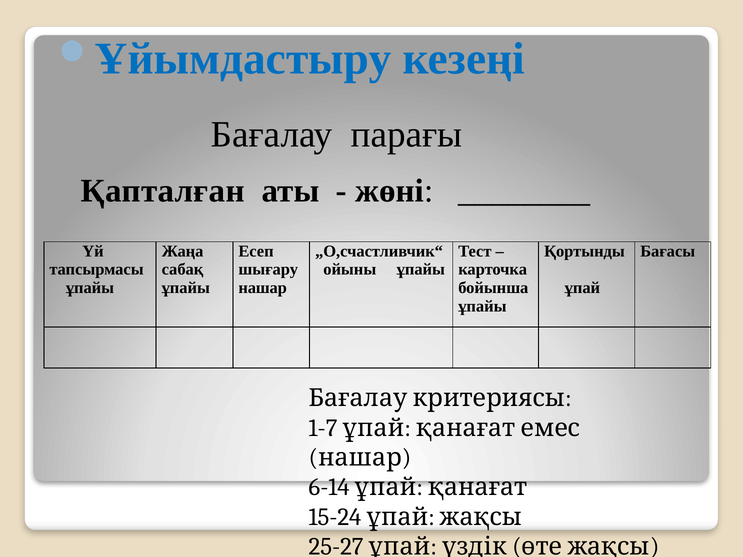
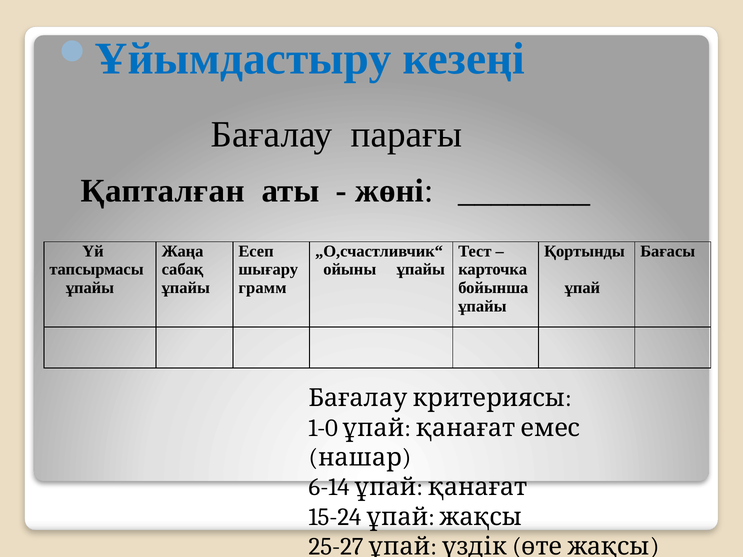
нашар: нашар -> грамм (262, 288)
1-7: 1-7 -> 1-0 (323, 428)
